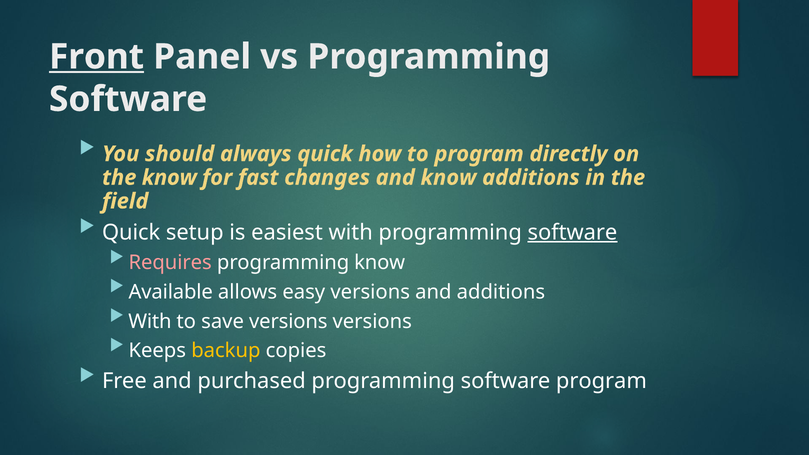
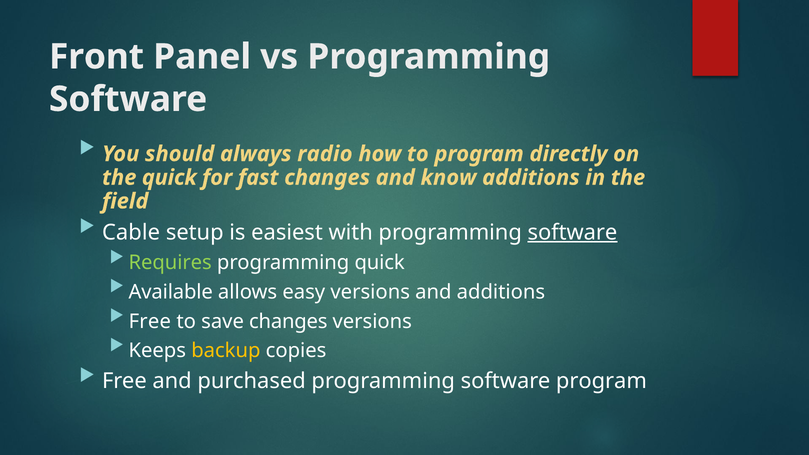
Front underline: present -> none (97, 57)
always quick: quick -> radio (325, 154)
the know: know -> quick (169, 178)
Quick: Quick -> Cable (131, 232)
Requires colour: pink -> light green (170, 263)
programming know: know -> quick (380, 263)
With: With -> Free (150, 321)
save versions: versions -> changes (288, 321)
